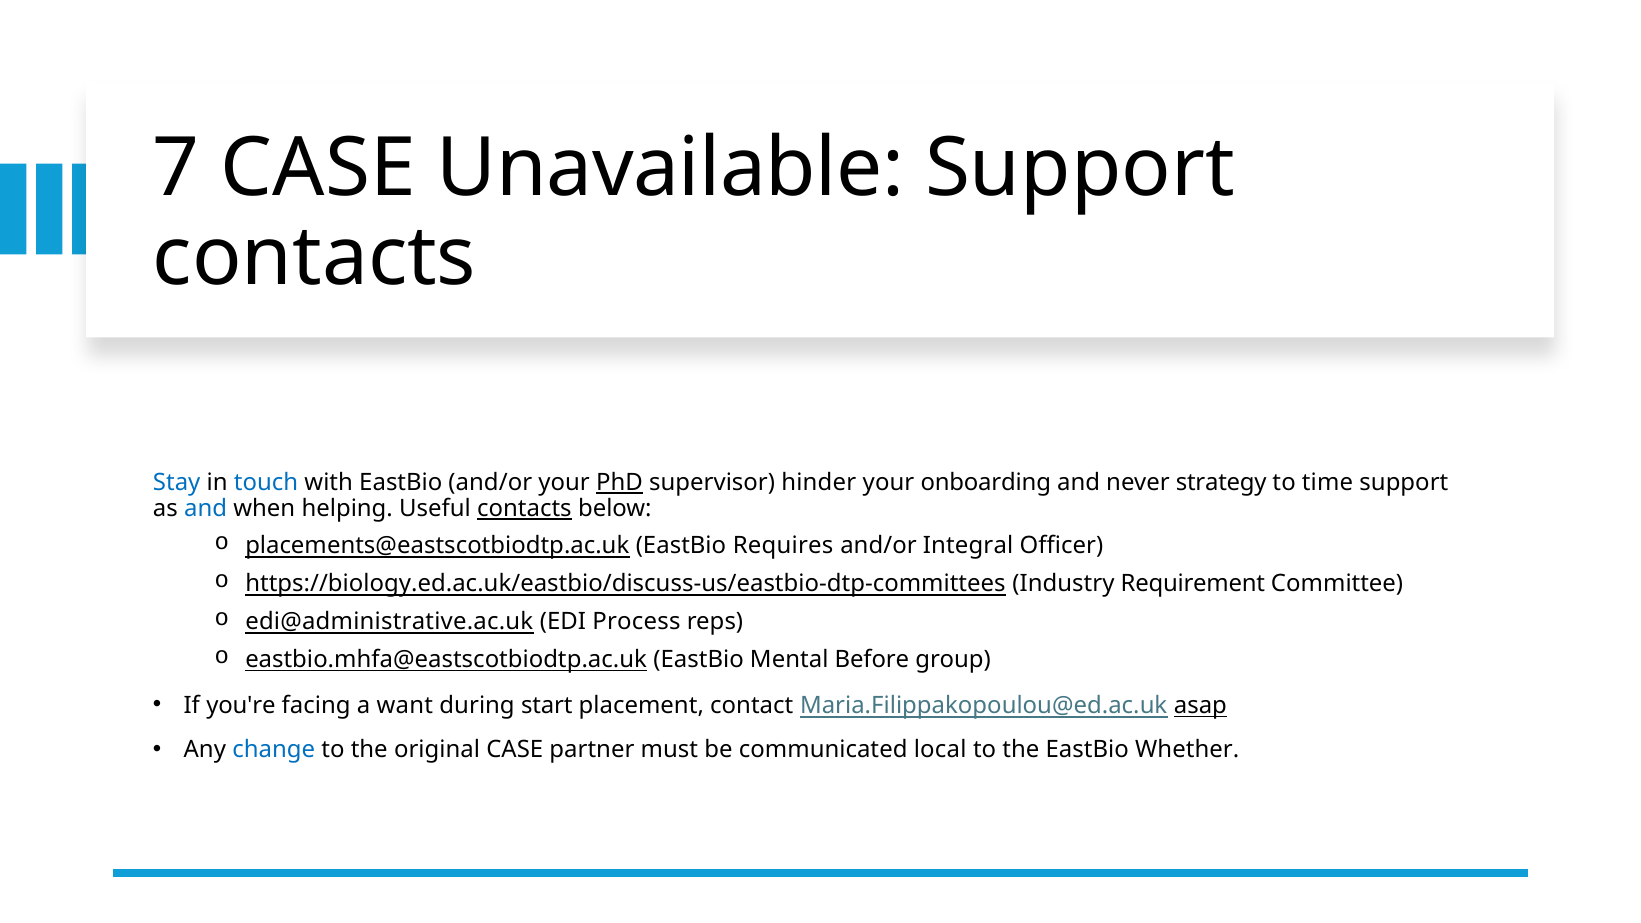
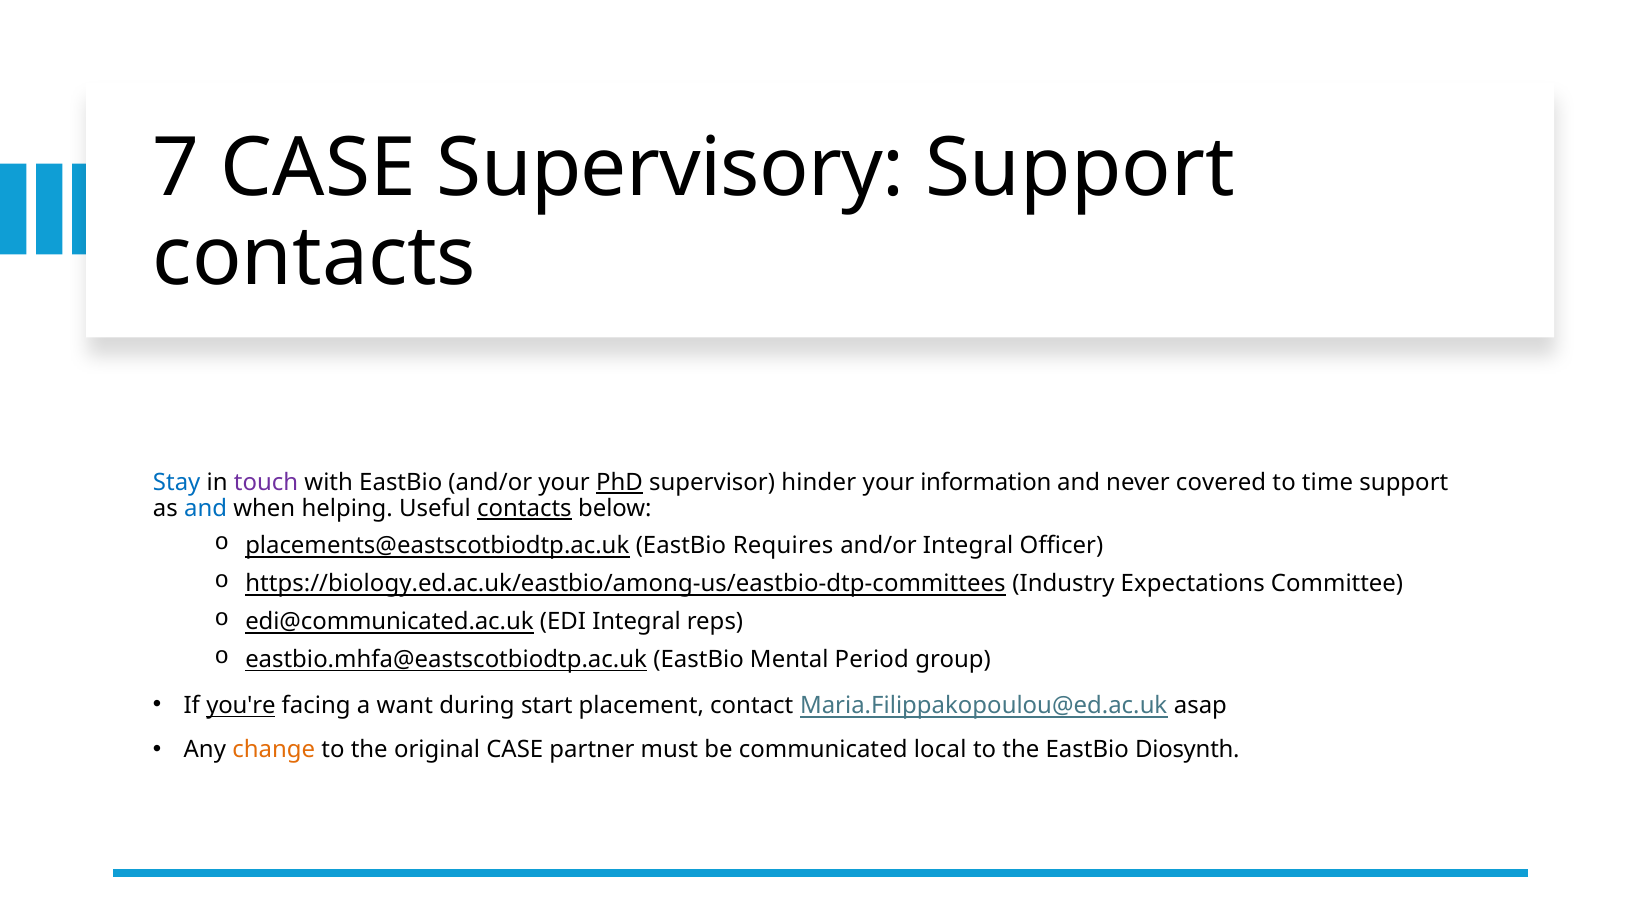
Unavailable: Unavailable -> Supervisory (671, 169)
touch colour: blue -> purple (266, 483)
onboarding: onboarding -> information (986, 483)
strategy: strategy -> covered (1221, 483)
https://biology.ed.ac.uk/eastbio/discuss-us/eastbio-dtp-committees: https://biology.ed.ac.uk/eastbio/discuss-us/eastbio-dtp-committees -> https://biology.ed.ac.uk/eastbio/among-us/eastbio-dtp-committees (625, 584)
Requirement: Requirement -> Expectations (1193, 584)
edi@administrative.ac.uk: edi@administrative.ac.uk -> edi@communicated.ac.uk (389, 622)
EDI Process: Process -> Integral (637, 622)
Before: Before -> Period (872, 660)
you're underline: none -> present (241, 706)
asap underline: present -> none (1200, 706)
change colour: blue -> orange (274, 750)
Whether: Whether -> Diosynth (1187, 750)
